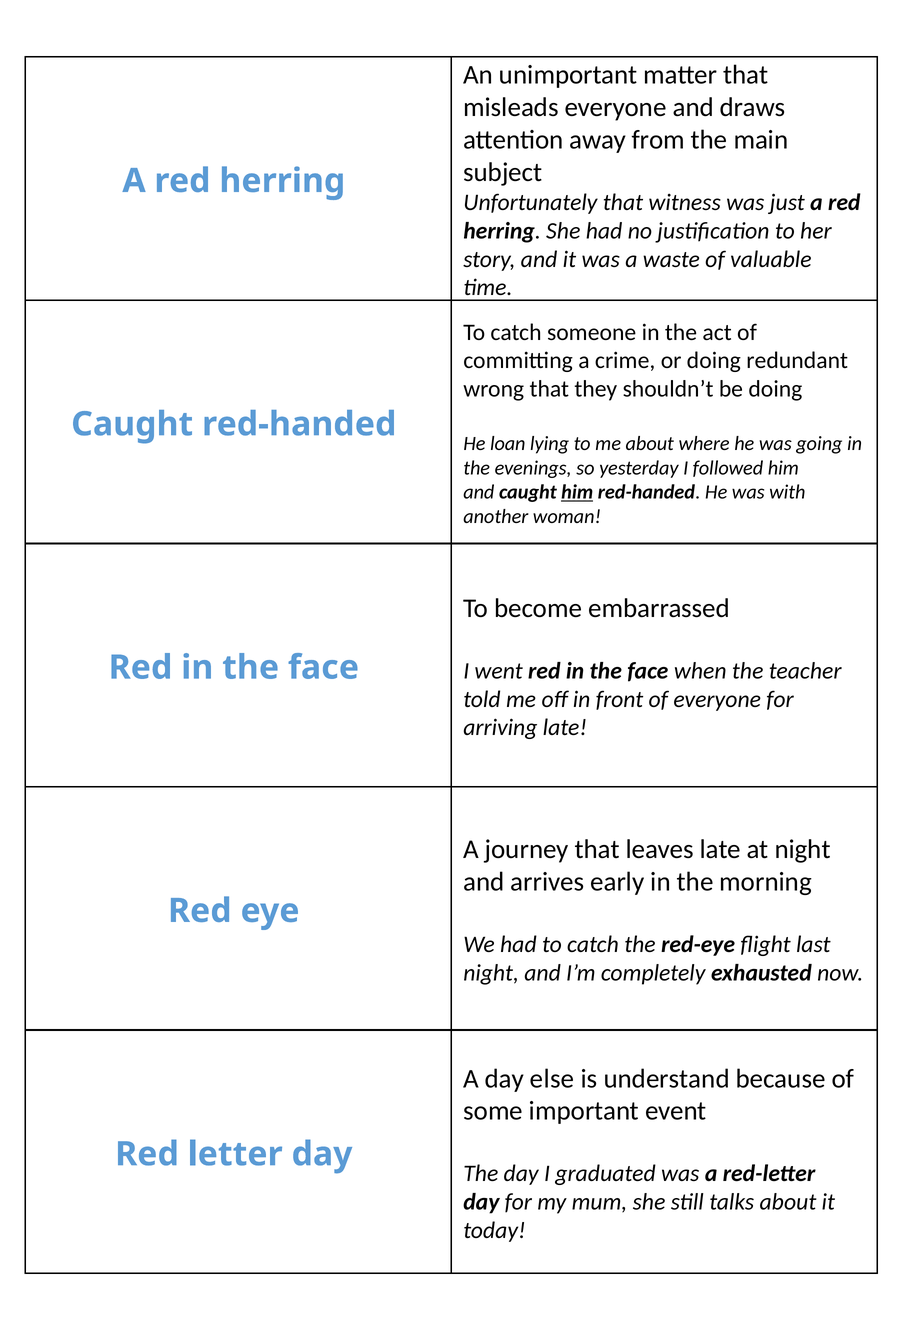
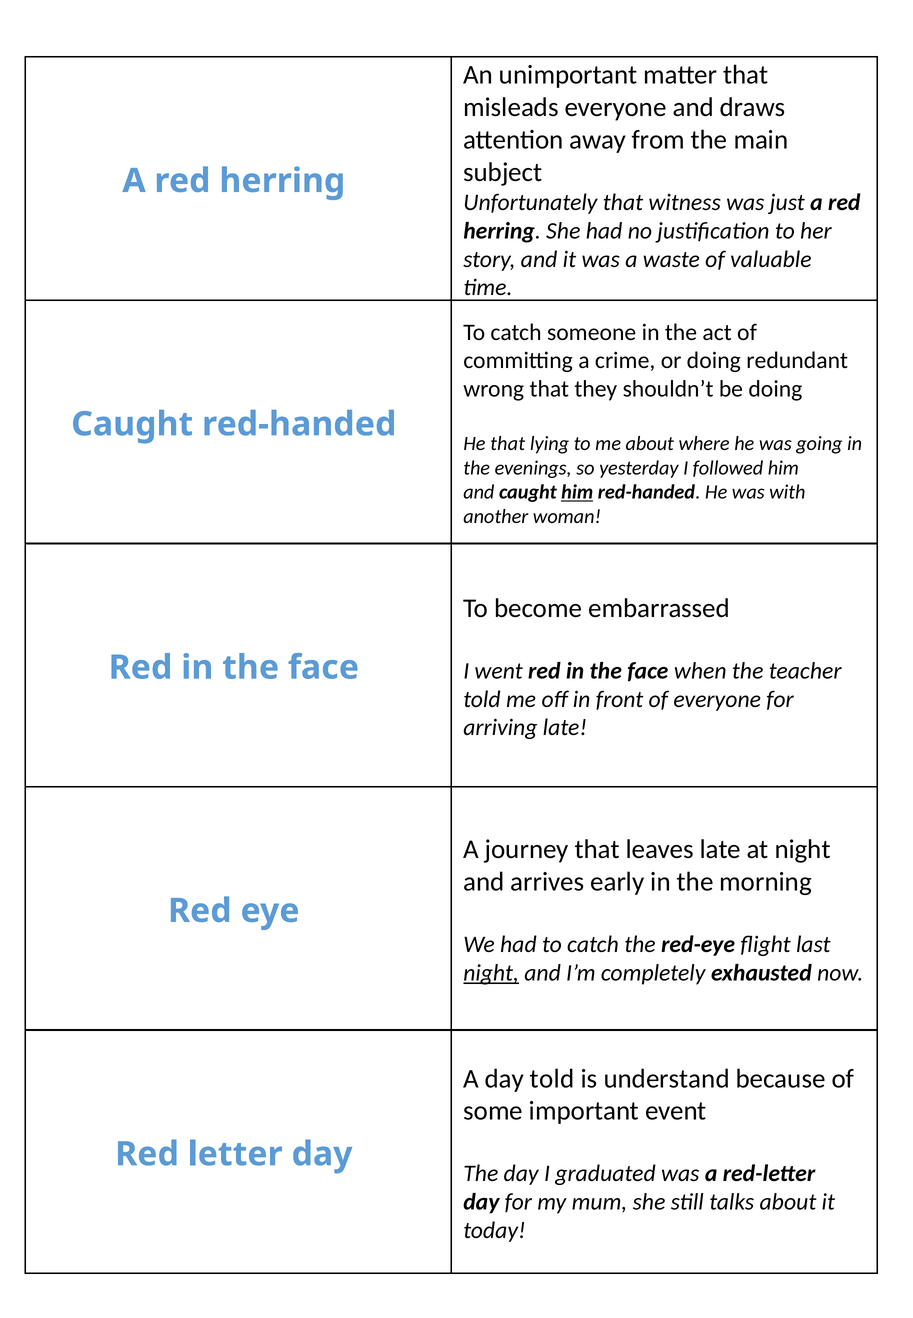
He loan: loan -> that (508, 444)
night underline: none -> present (491, 974)
day else: else -> told (552, 1079)
